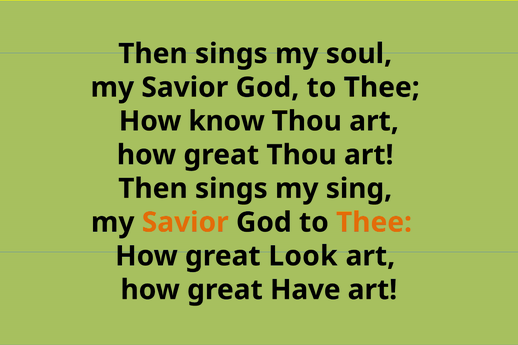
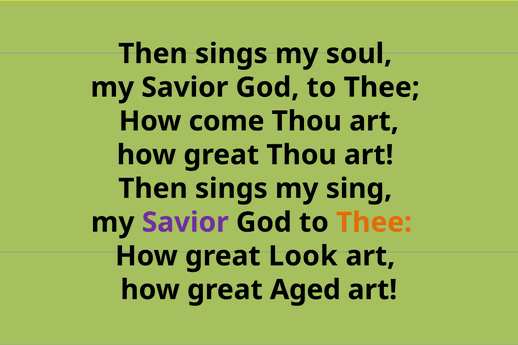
know: know -> come (227, 121)
Savior colour: orange -> purple (185, 223)
Have: Have -> Aged (305, 290)
